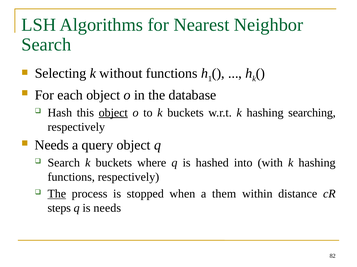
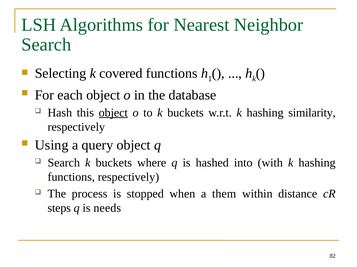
without: without -> covered (121, 74)
searching: searching -> similarity (312, 113)
Needs: Needs -> Using (52, 146)
The underline: present -> none (57, 194)
